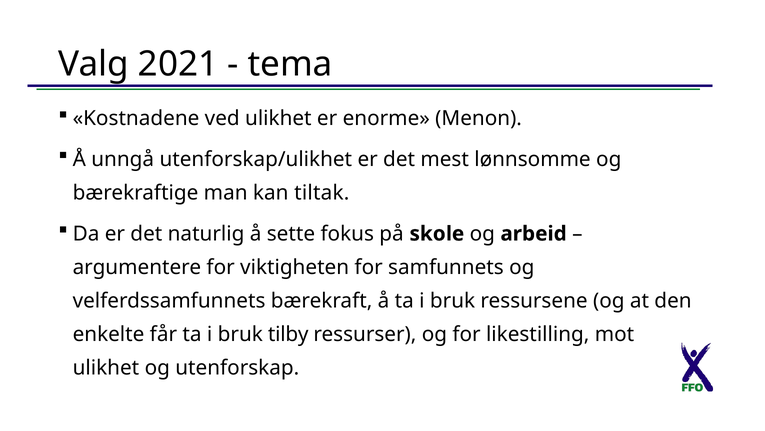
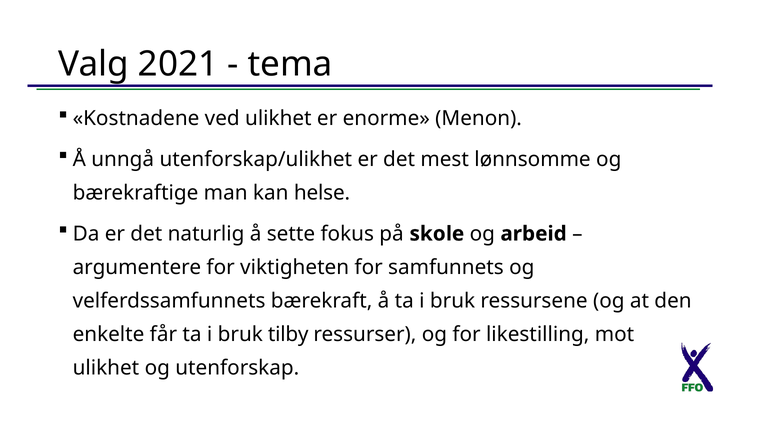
tiltak: tiltak -> helse (322, 193)
